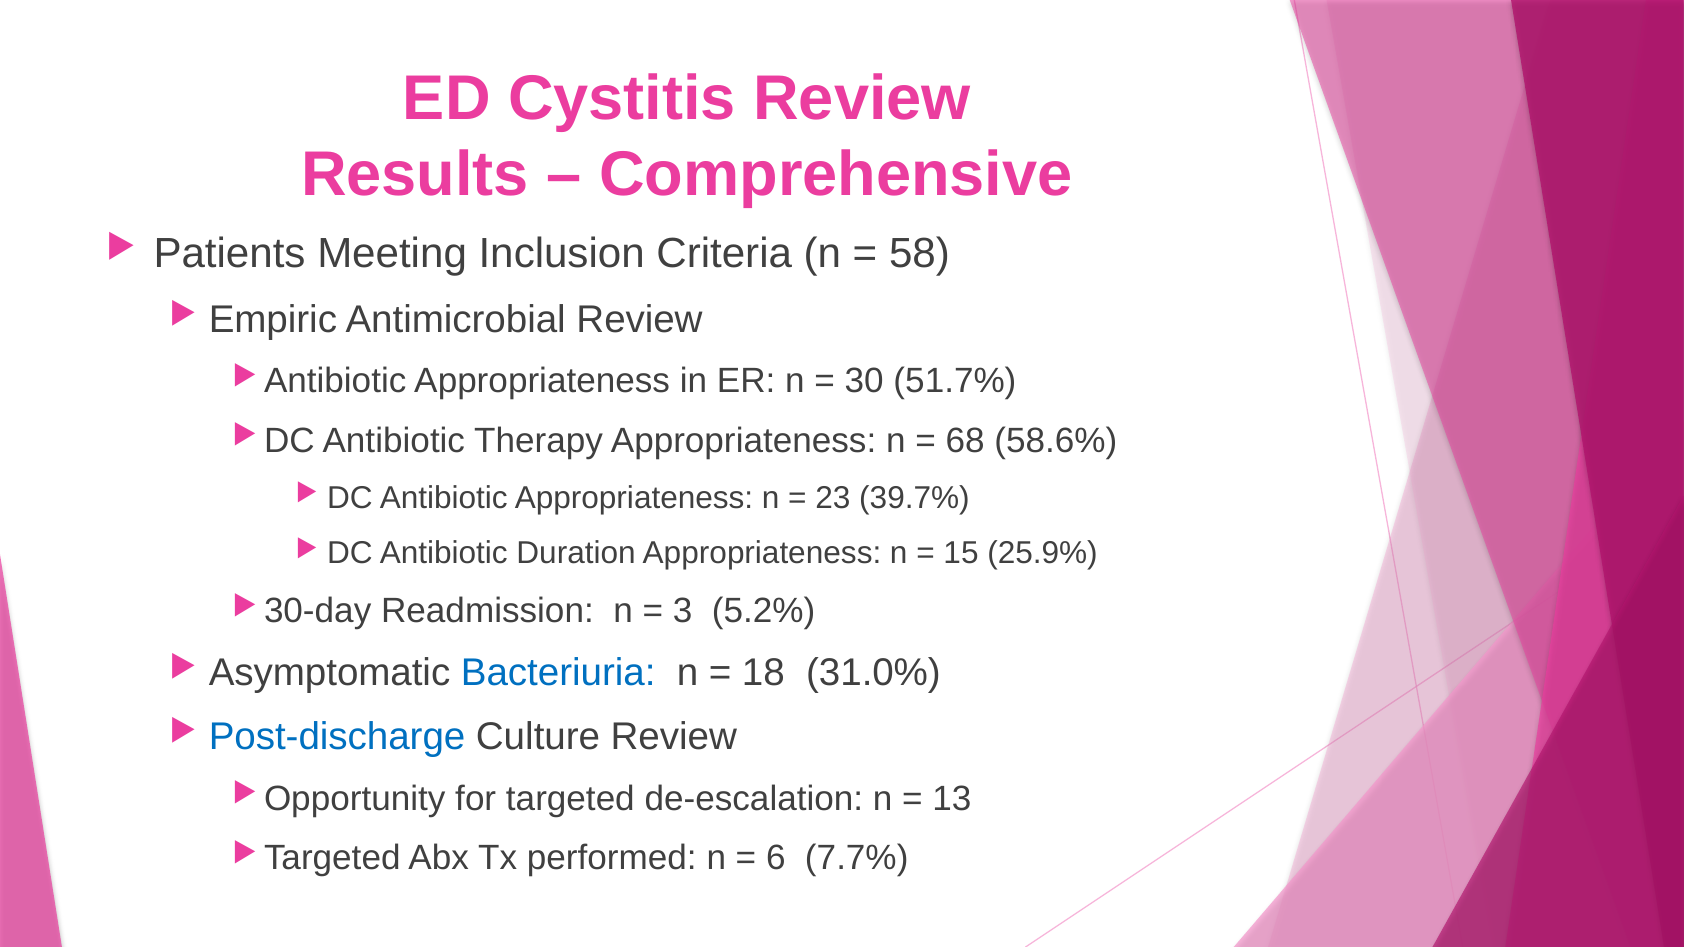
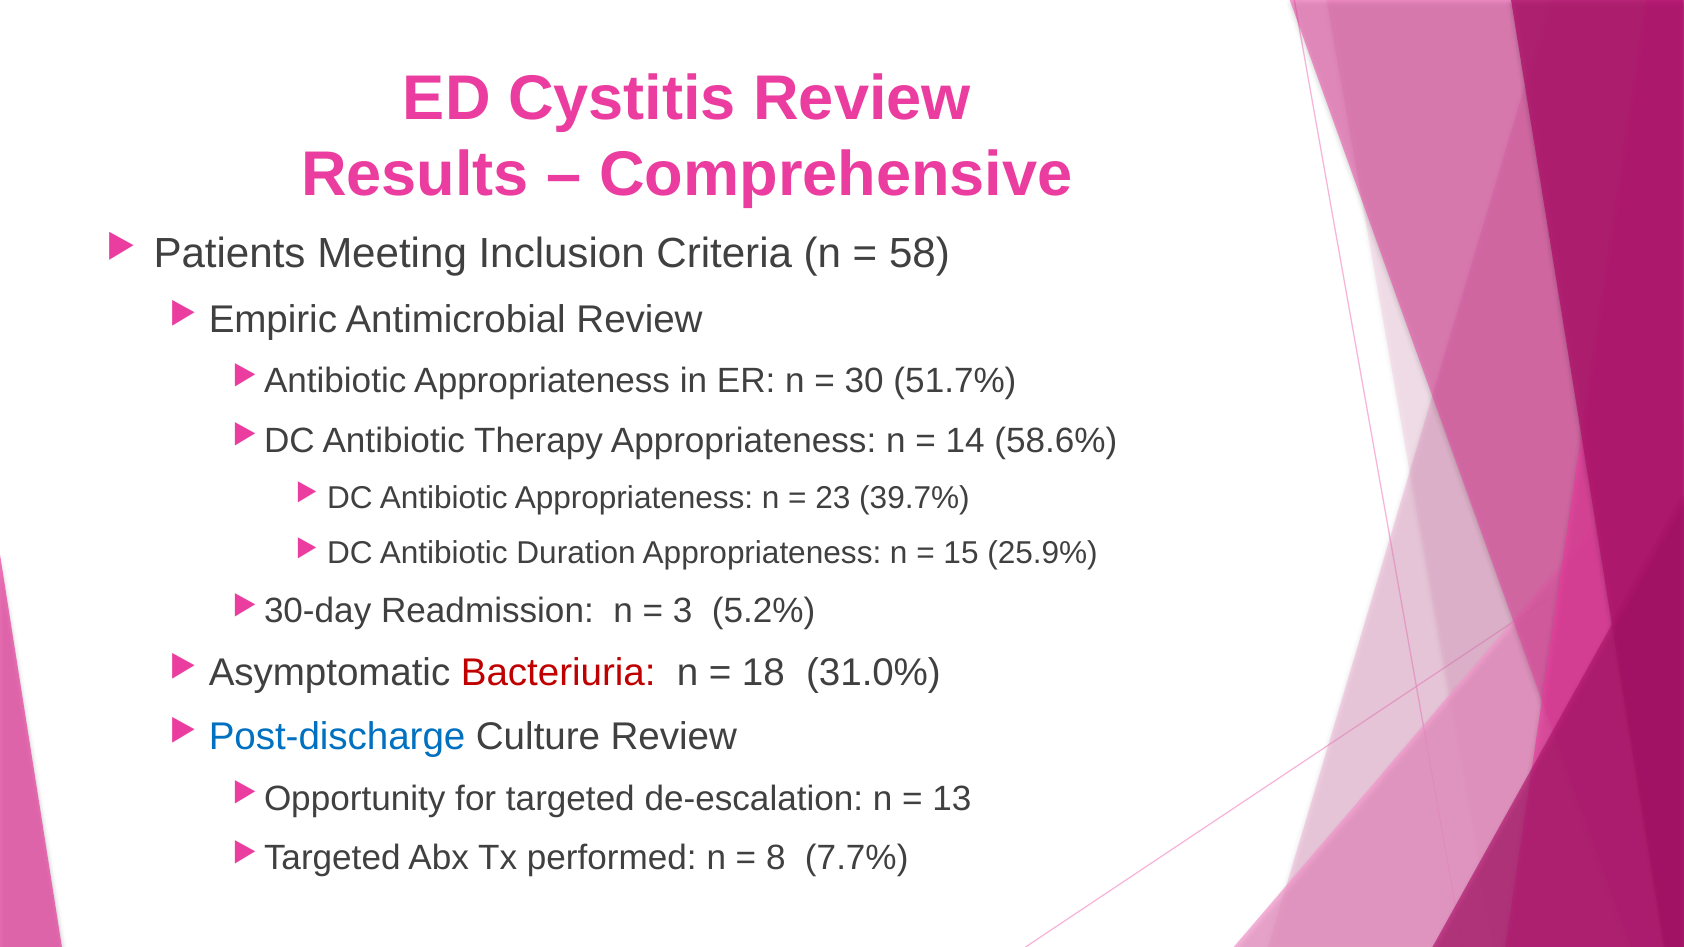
68: 68 -> 14 (965, 441)
Bacteriuria colour: blue -> red (558, 673)
6: 6 -> 8 (776, 858)
